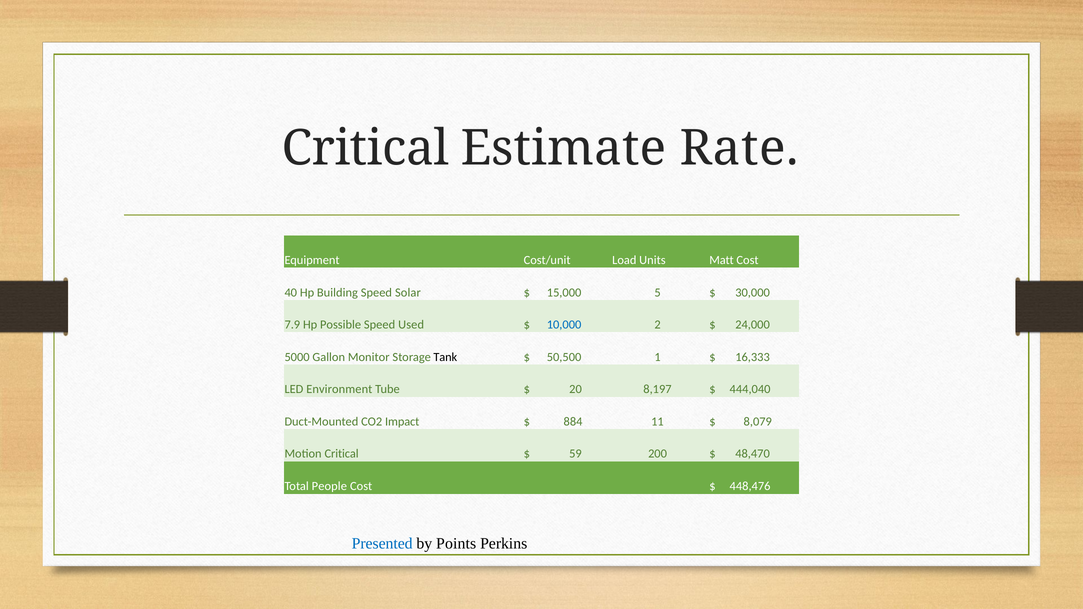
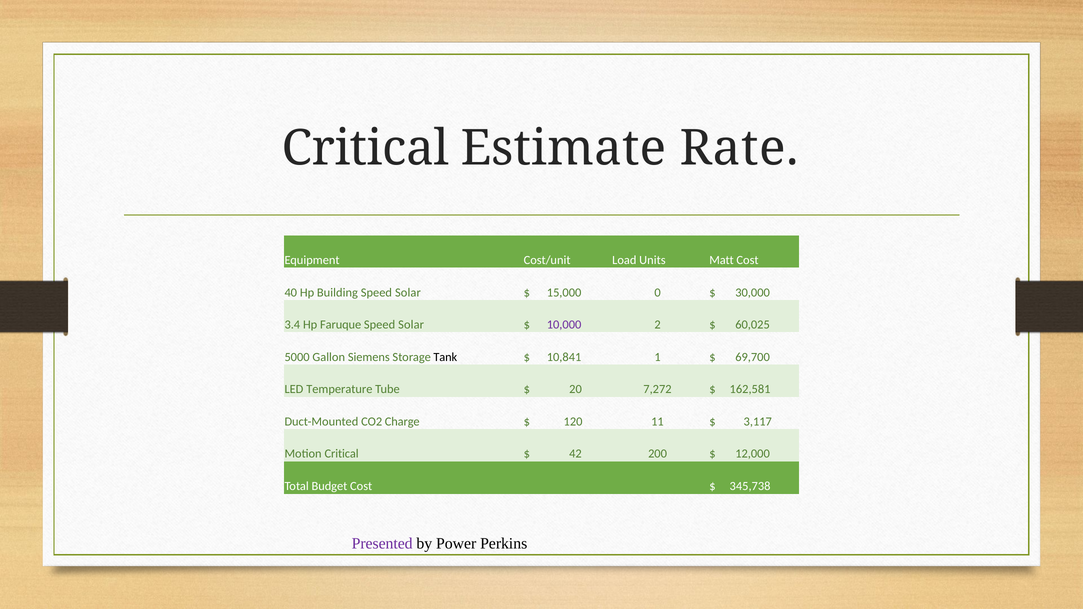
5: 5 -> 0 (658, 293)
7.9: 7.9 -> 3.4 (292, 325)
Possible: Possible -> Faruque (341, 325)
Used: Used -> Solar (411, 325)
10,000 colour: blue -> purple (564, 325)
24,000: 24,000 -> 60,025 (753, 325)
Monitor: Monitor -> Siemens (369, 357)
50,500: 50,500 -> 10,841 (564, 357)
16,333: 16,333 -> 69,700 (753, 357)
Environment: Environment -> Temperature (339, 389)
8,197: 8,197 -> 7,272 (657, 389)
444,040: 444,040 -> 162,581 (750, 389)
Impact: Impact -> Charge (402, 422)
884: 884 -> 120 (573, 422)
8,079: 8,079 -> 3,117 (758, 422)
59: 59 -> 42 (575, 454)
48,470: 48,470 -> 12,000 (753, 454)
People: People -> Budget (329, 486)
448,476: 448,476 -> 345,738 (750, 486)
Presented colour: blue -> purple (382, 544)
Points: Points -> Power (456, 544)
